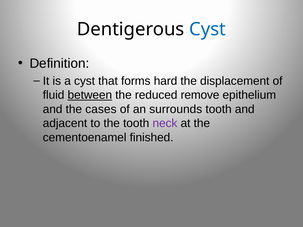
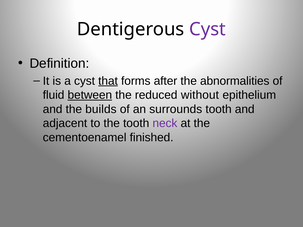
Cyst colour: blue -> purple (207, 29)
that underline: none -> present (108, 81)
hard: hard -> after (166, 81)
displacement: displacement -> abnormalities (235, 81)
remove: remove -> without (200, 95)
cases: cases -> builds (101, 109)
